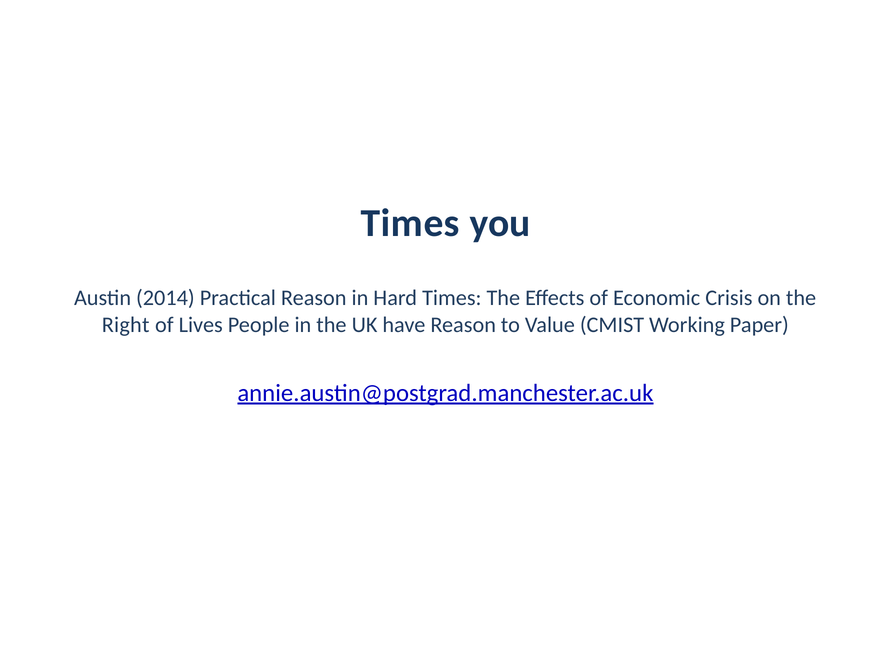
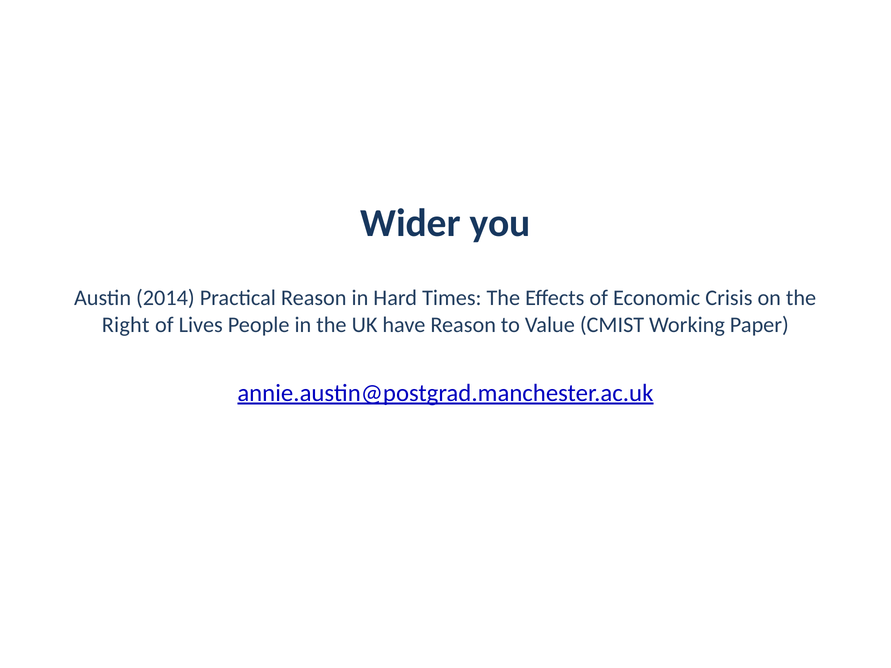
Times: Times -> Wider (411, 223)
